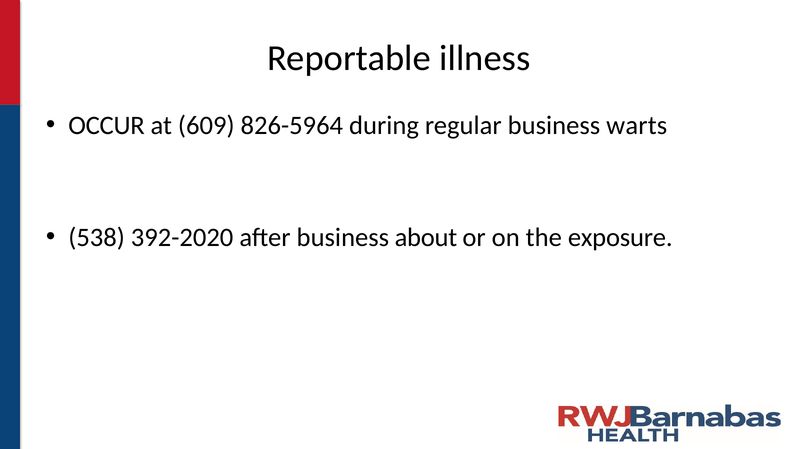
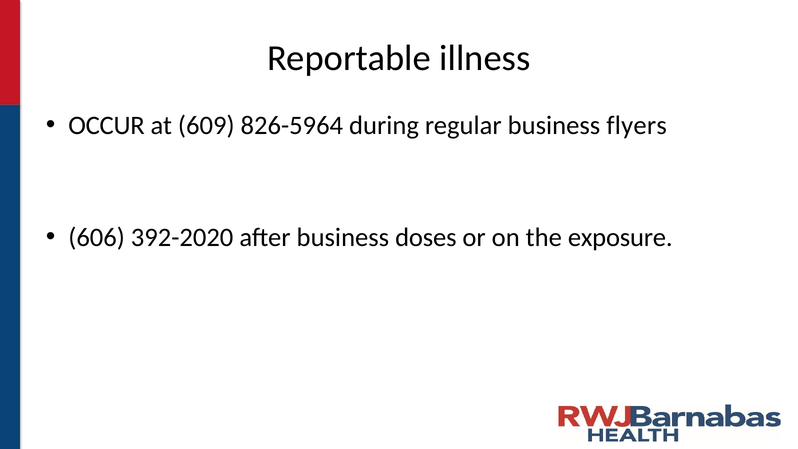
warts: warts -> flyers (637, 126)
538: 538 -> 606 (97, 237)
about: about -> doses (426, 237)
